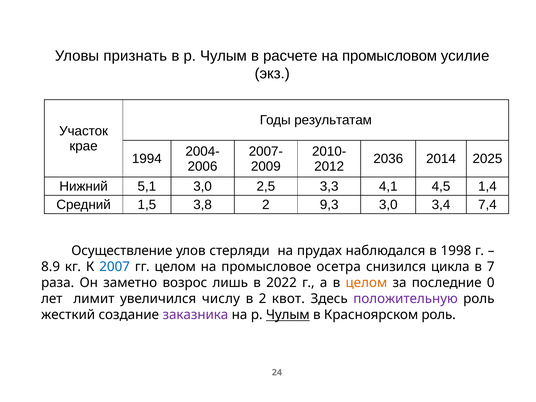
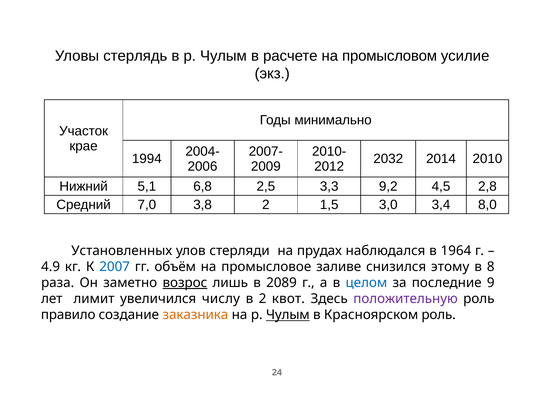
признать: признать -> стерлядь (135, 56)
результатам: результатам -> минимально (333, 120)
2036: 2036 -> 2032 (388, 159)
2025: 2025 -> 2010 (487, 159)
5,1 3,0: 3,0 -> 6,8 (203, 186)
4,1: 4,1 -> 9,2 (388, 186)
1,4: 1,4 -> 2,8 (487, 186)
1,5: 1,5 -> 7,0 (147, 205)
9,3: 9,3 -> 1,5 (329, 205)
7,4: 7,4 -> 8,0 (487, 205)
Осуществление: Осуществление -> Установленных (122, 251)
1998: 1998 -> 1964 (456, 251)
8.9: 8.9 -> 4.9 (51, 267)
гг целом: целом -> объём (175, 267)
осетра: осетра -> заливе (339, 267)
цикла: цикла -> этому (450, 267)
7: 7 -> 8 (491, 267)
возрос underline: none -> present (185, 283)
2022: 2022 -> 2089 (282, 283)
целом colour: orange -> blue (366, 283)
0: 0 -> 9 (491, 283)
жесткий: жесткий -> правило (68, 315)
заказника colour: purple -> orange (195, 315)
